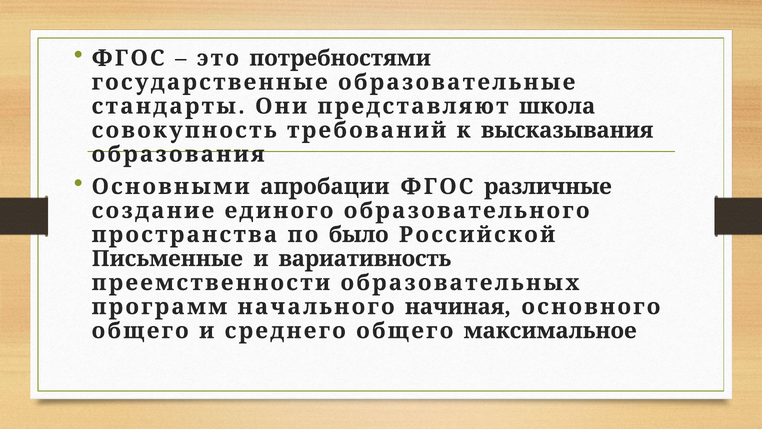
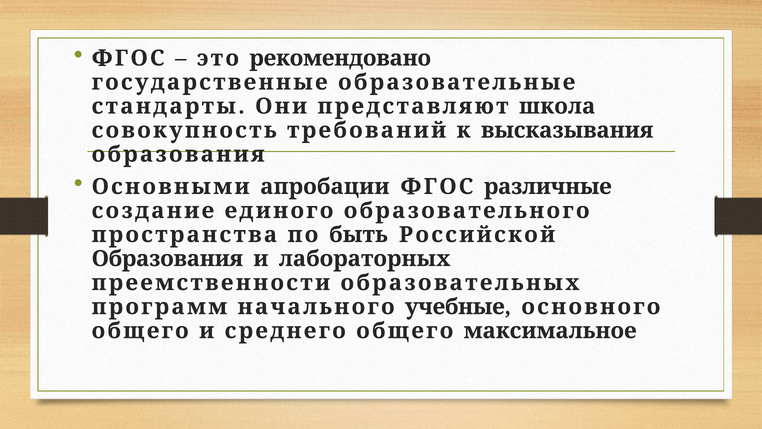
потребностями: потребностями -> рекомендовано (340, 58)
было: было -> быть (358, 234)
Письменные: Письменные -> Образования (167, 258)
вариативность: вариативность -> лабораторных (365, 258)
начиная: начиная -> учебные (458, 307)
